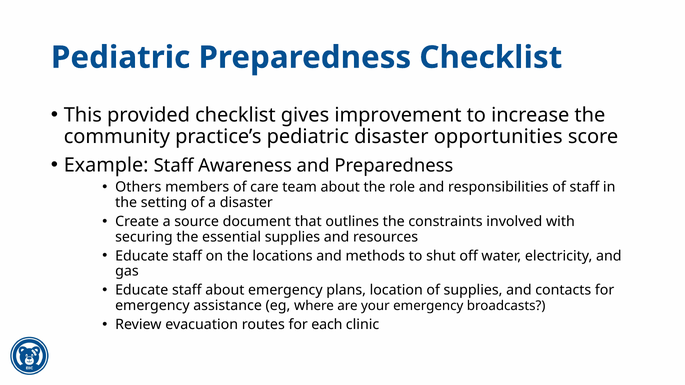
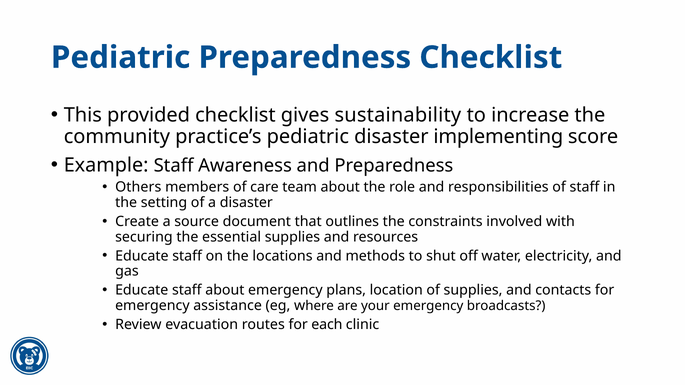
improvement: improvement -> sustainability (398, 115)
opportunities: opportunities -> implementing (498, 137)
